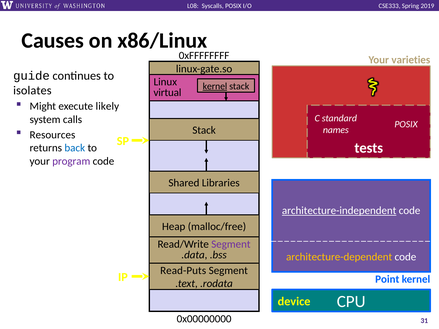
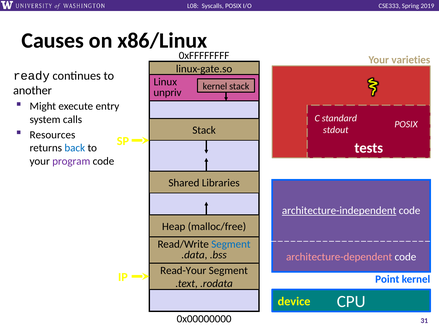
guide: guide -> ready (31, 76)
kernel underline: present -> none (215, 86)
isolates: isolates -> another (33, 90)
virtual: virtual -> unpriv (167, 93)
likely: likely -> entry (107, 106)
names: names -> stdout (336, 130)
Segment colour: purple -> blue (231, 244)
architecture-dependent colour: yellow -> pink (339, 257)
Read-Puts: Read-Puts -> Read-Your (183, 271)
